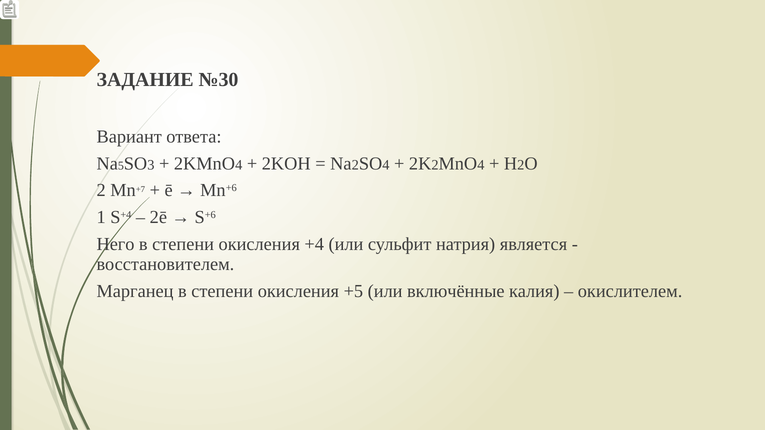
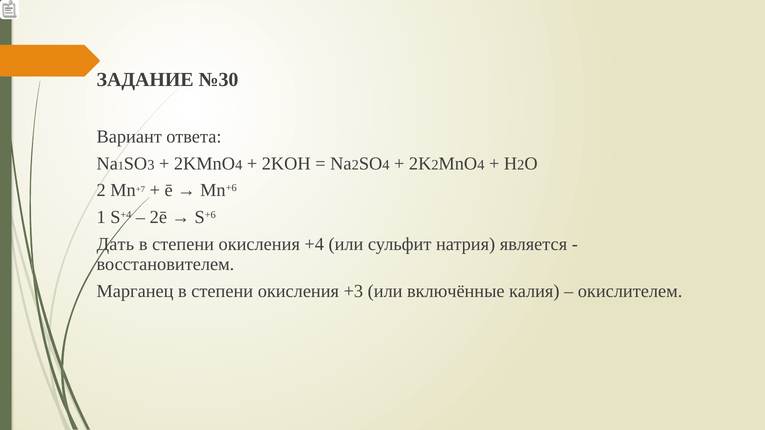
5: 5 -> 1 (121, 166)
Него: Него -> Дать (115, 244)
+5: +5 -> +3 (353, 291)
